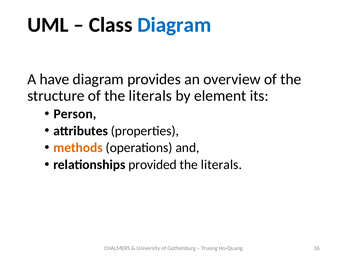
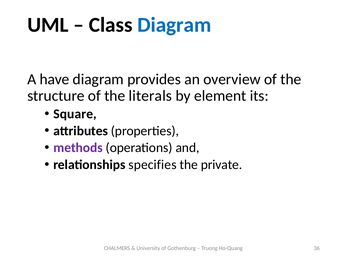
Person: Person -> Square (75, 114)
methods colour: orange -> purple (78, 148)
provided: provided -> specifies (153, 165)
literals: literals -> private (222, 165)
